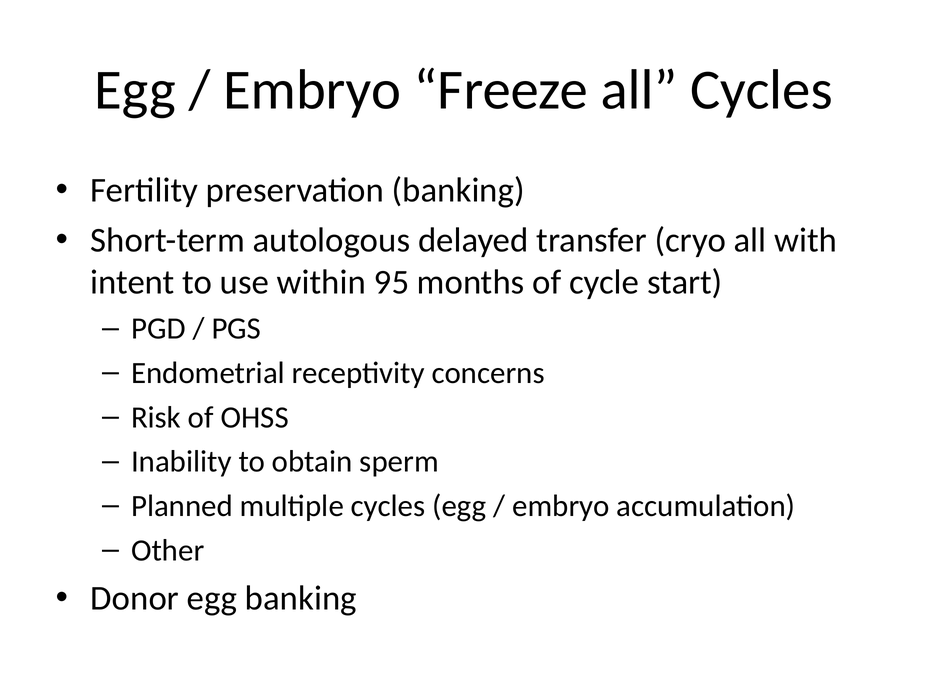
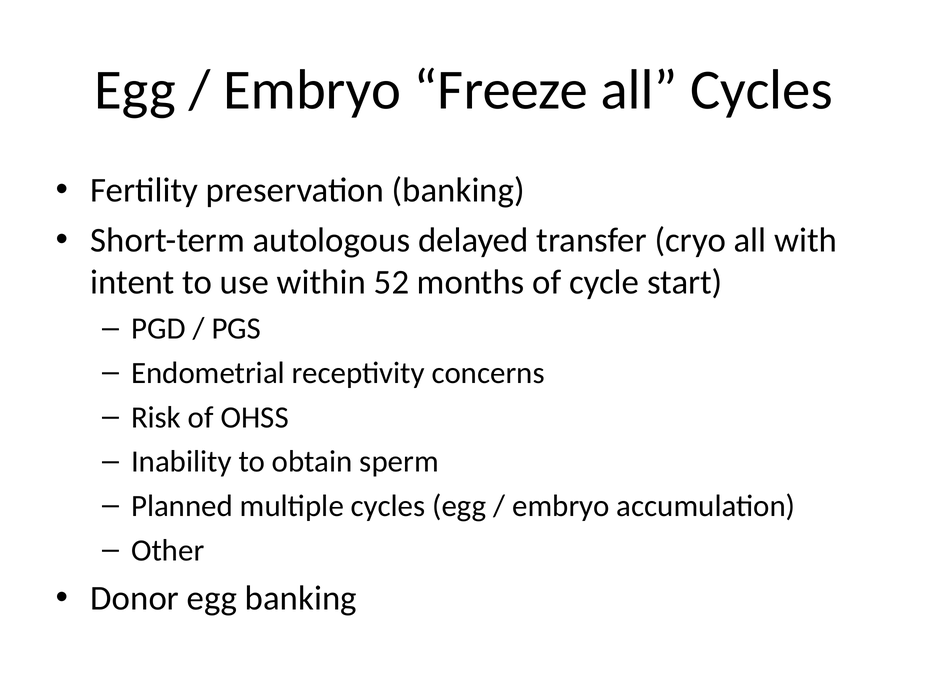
95: 95 -> 52 (392, 282)
